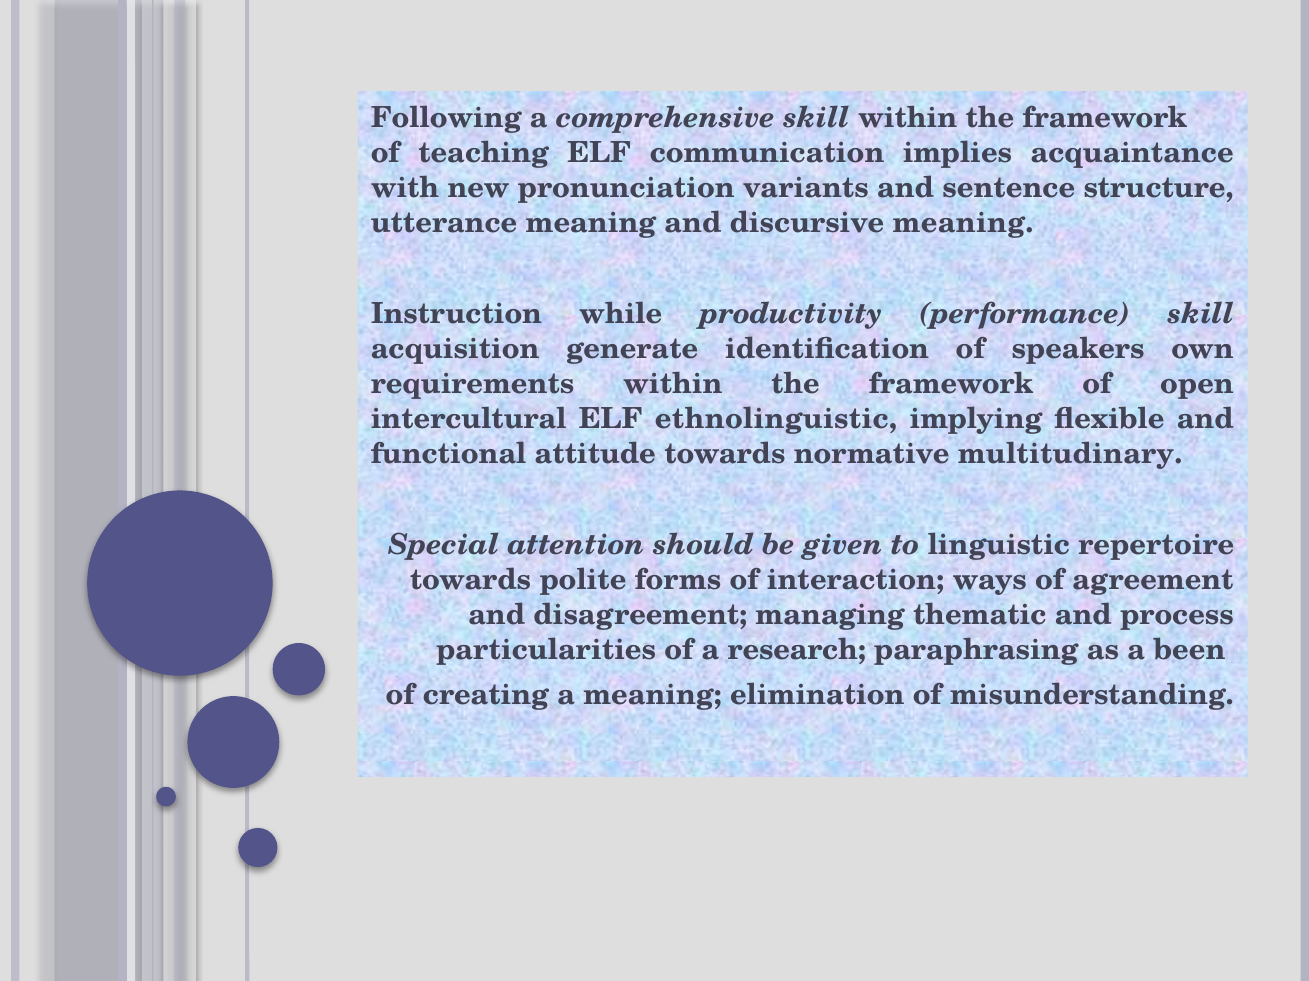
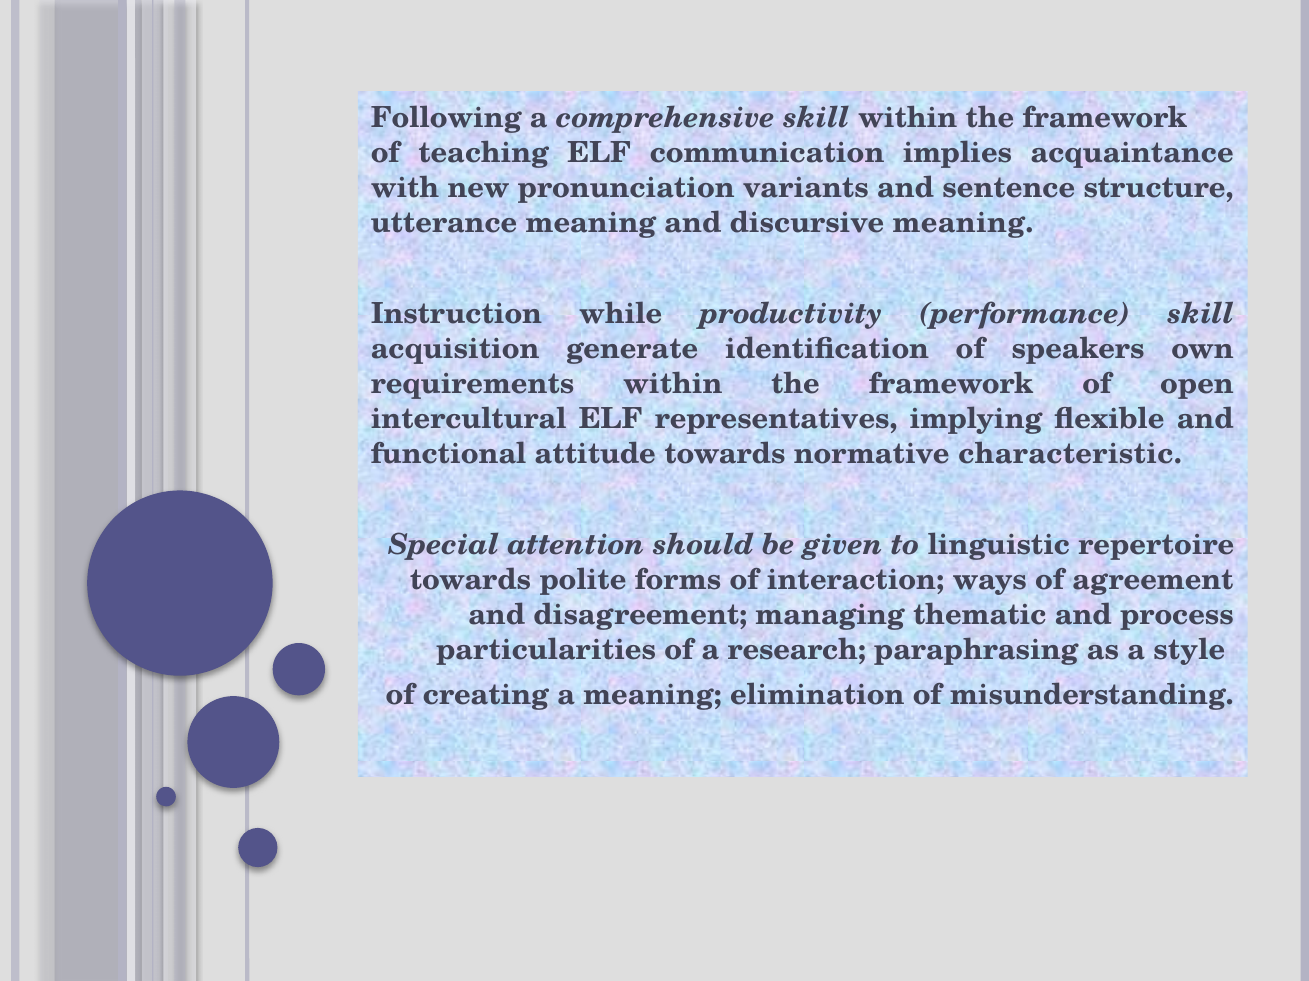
ethnolinguistic: ethnolinguistic -> representatives (776, 419)
multitudinary: multitudinary -> characteristic (1070, 454)
been: been -> style (1189, 650)
